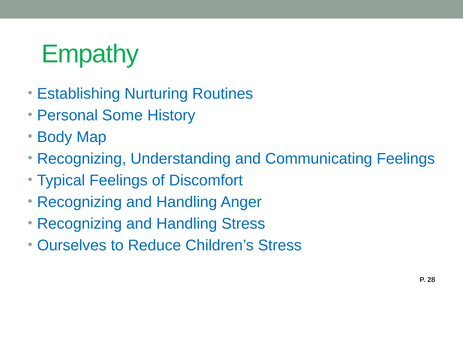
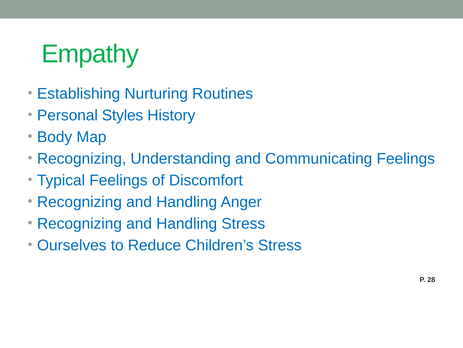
Some: Some -> Styles (123, 115)
